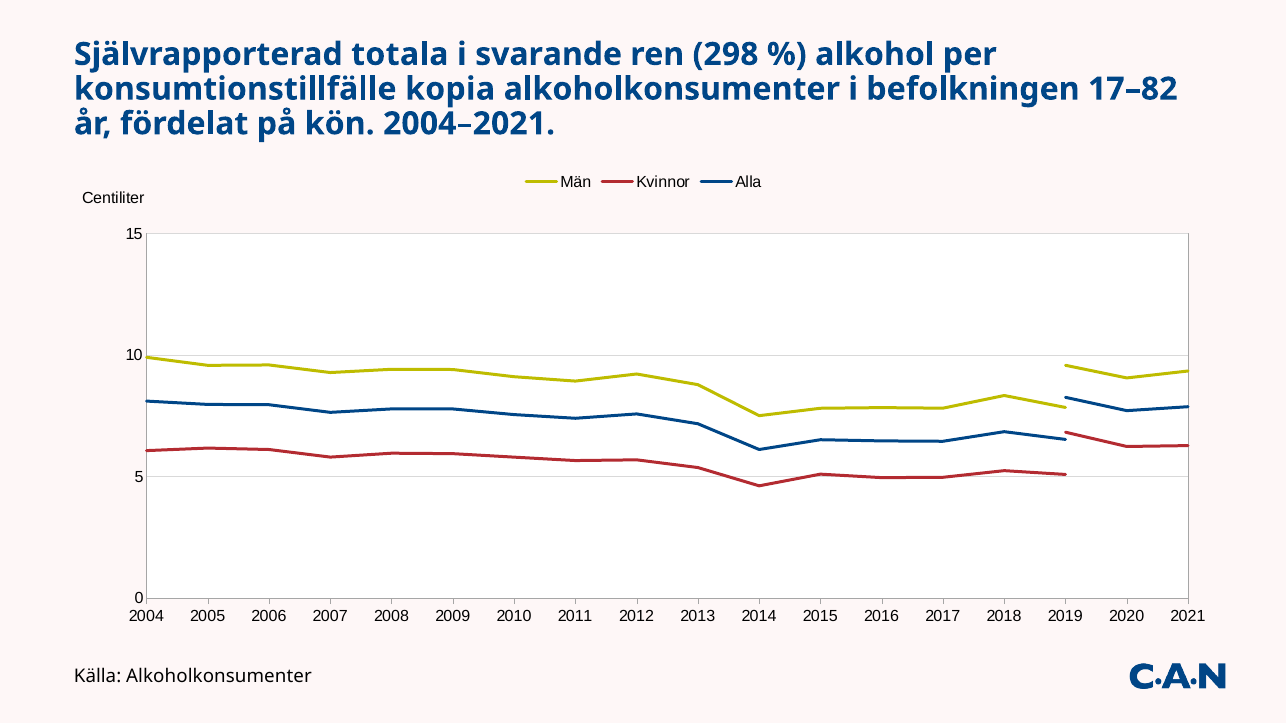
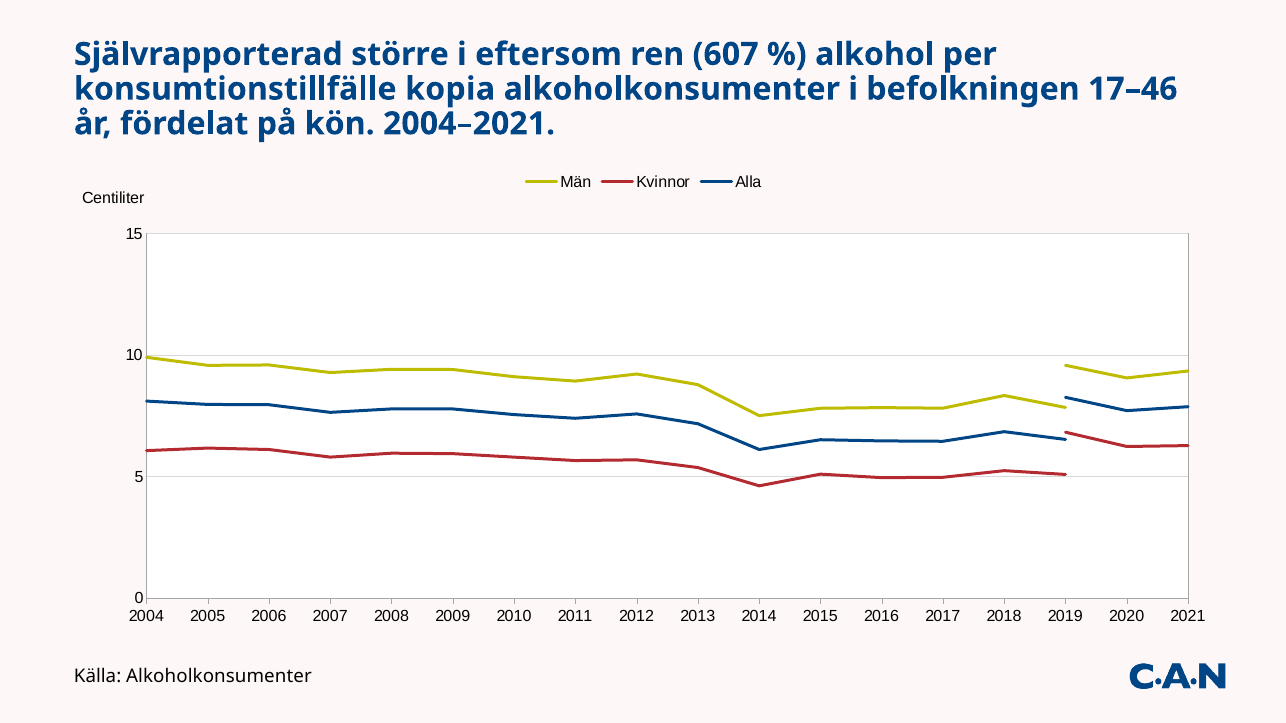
totala: totala -> större (400, 54)
svarande: svarande -> eftersom (549, 54)
298: 298 -> 607 (726, 54)
17–82: 17–82 -> 17–46 (1133, 89)
